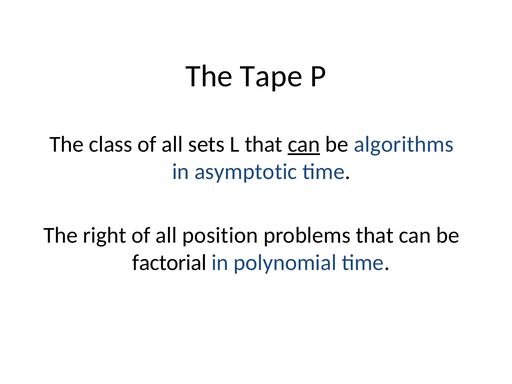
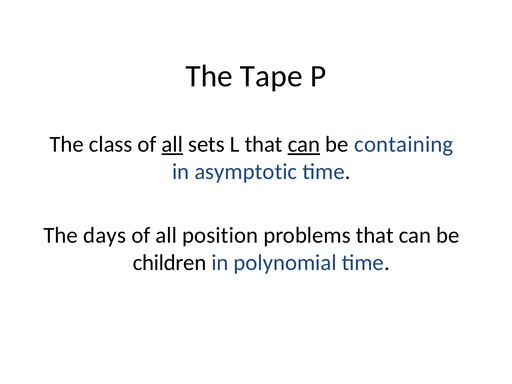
all underline: none -> present (172, 144)
algorithms: algorithms -> containing (404, 144)
right: right -> days (105, 235)
factorial: factorial -> children (170, 263)
